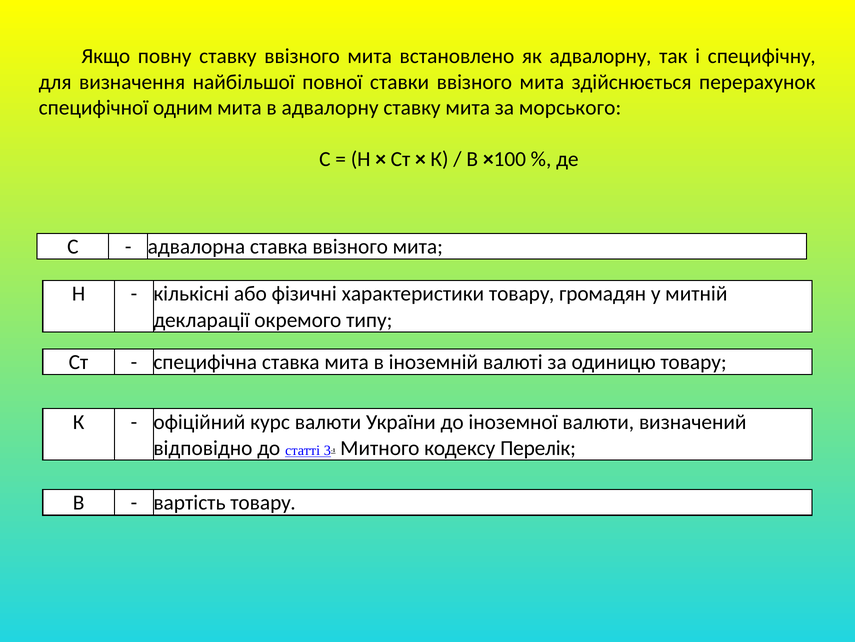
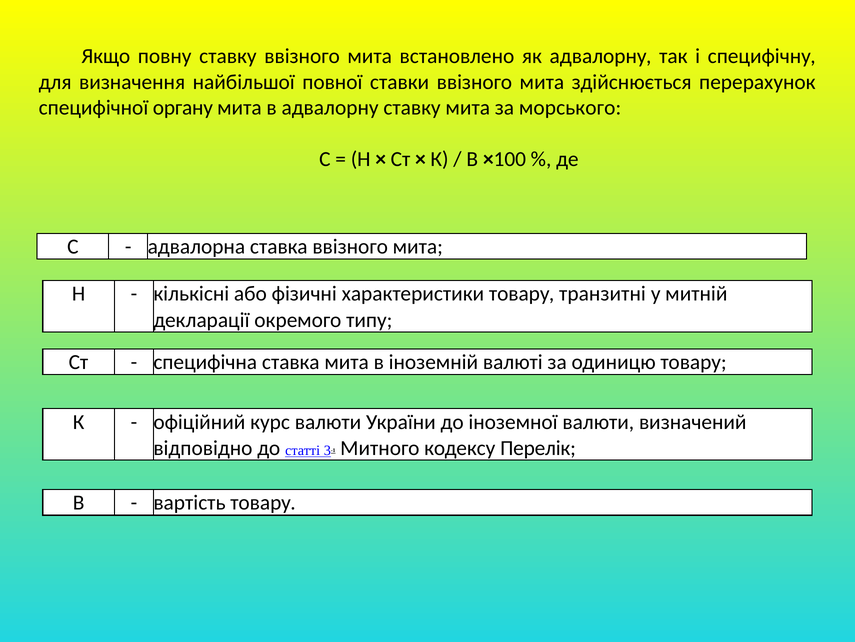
одним: одним -> органу (183, 108)
громадян: громадян -> транзитні (602, 294)
